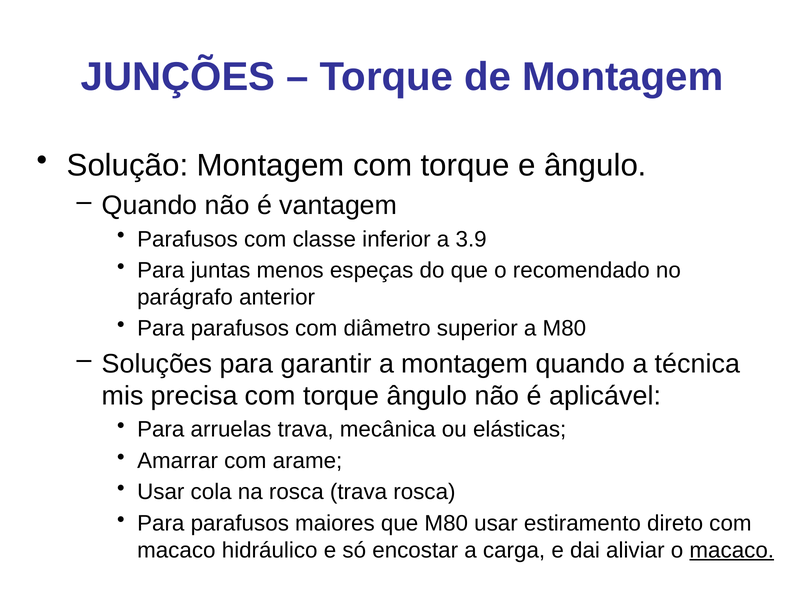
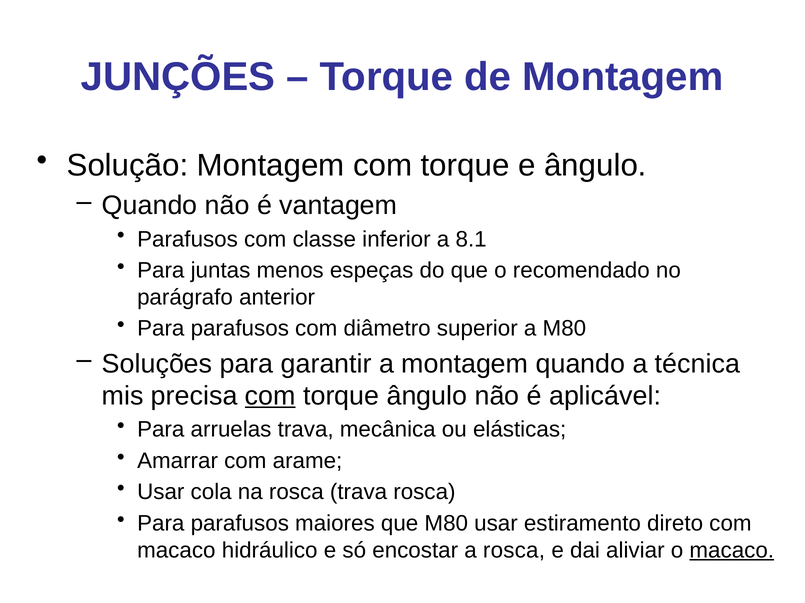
3.9: 3.9 -> 8.1 (471, 240)
com underline: none -> present (270, 396)
a carga: carga -> rosca (514, 551)
